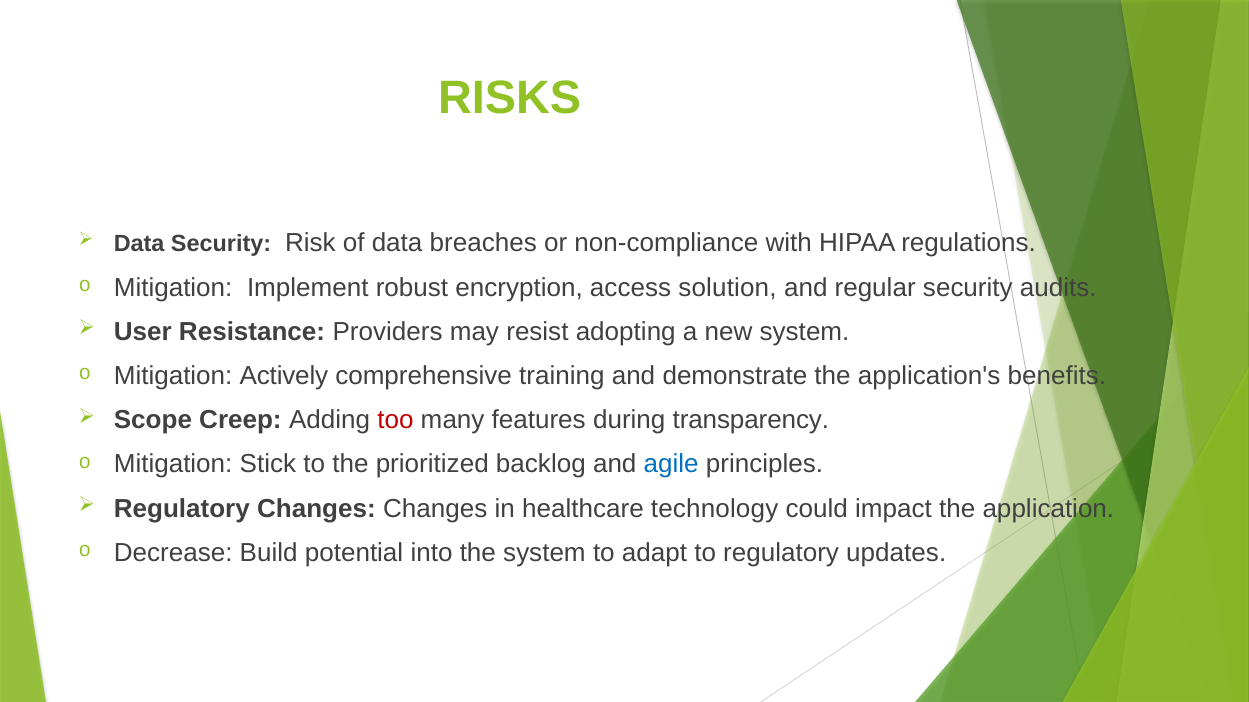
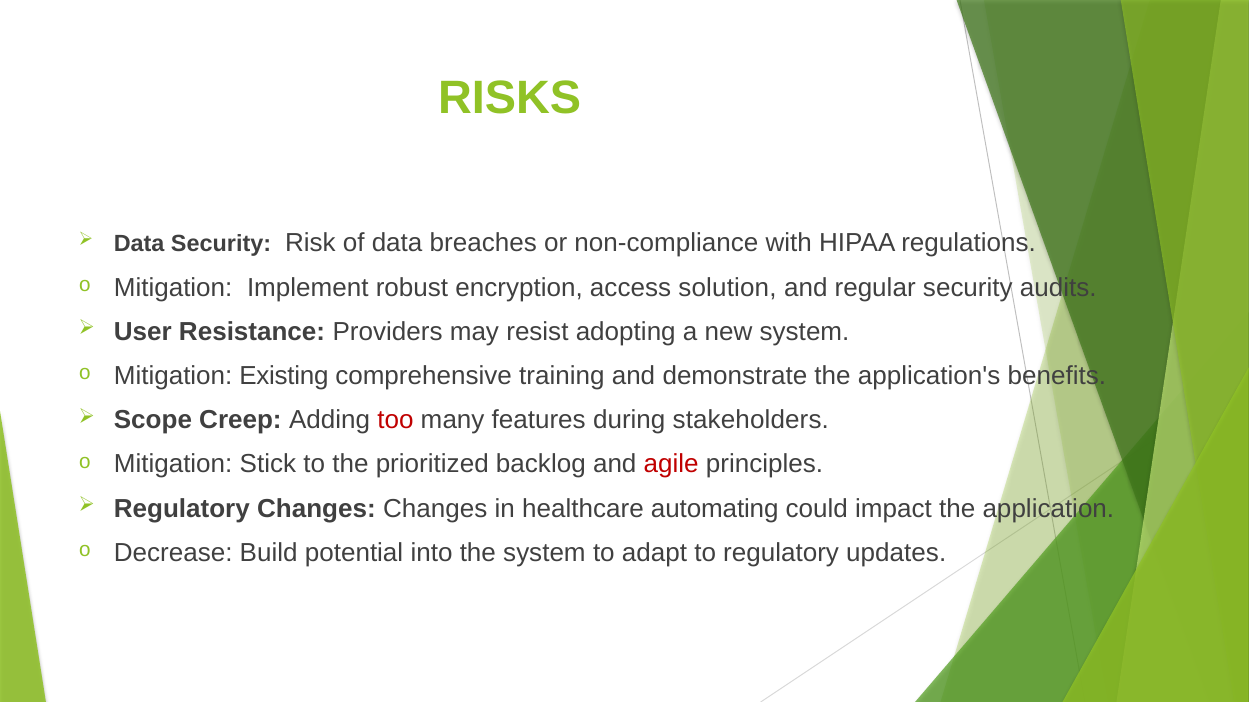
Actively: Actively -> Existing (284, 376)
transparency: transparency -> stakeholders (751, 421)
agile colour: blue -> red (671, 465)
technology: technology -> automating (715, 509)
